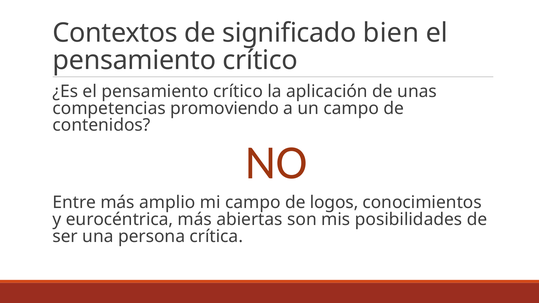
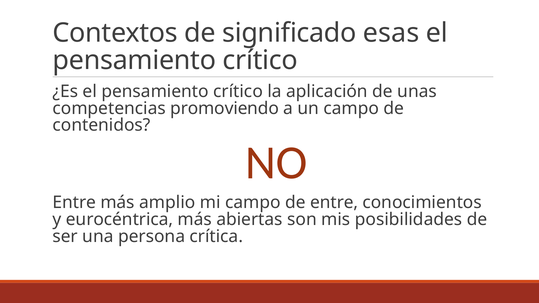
bien: bien -> esas (391, 33)
de logos: logos -> entre (334, 203)
